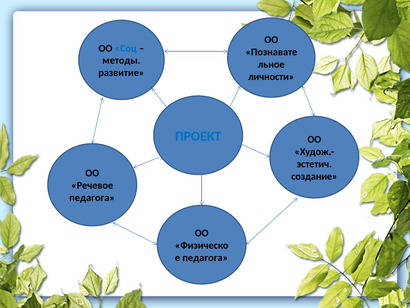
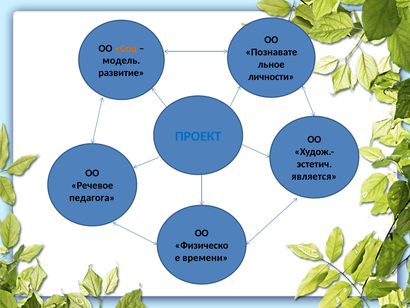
Соц colour: blue -> orange (126, 48)
методы: методы -> модель (121, 61)
создание: создание -> является (314, 176)
педагога: педагога -> времени (205, 257)
